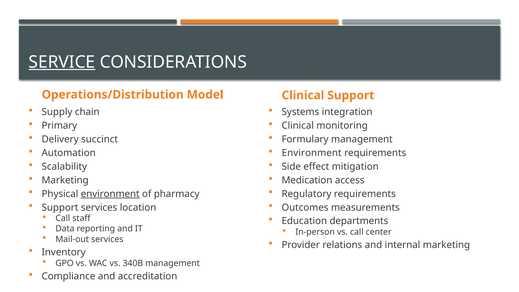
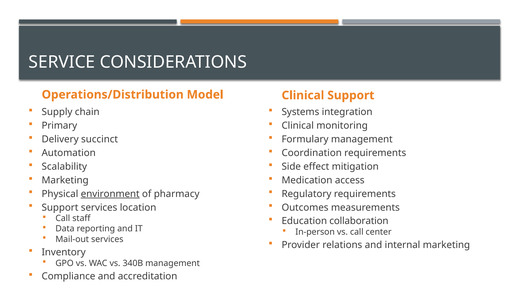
SERVICE underline: present -> none (62, 62)
Environment: Environment -> Coordination (312, 153)
departments: departments -> collaboration (359, 221)
